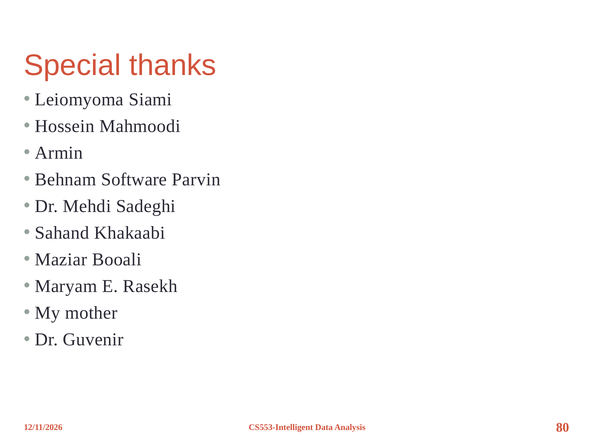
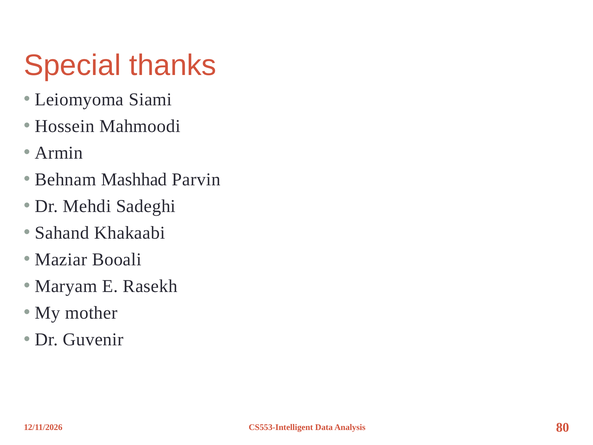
Software: Software -> Mashhad (134, 179)
